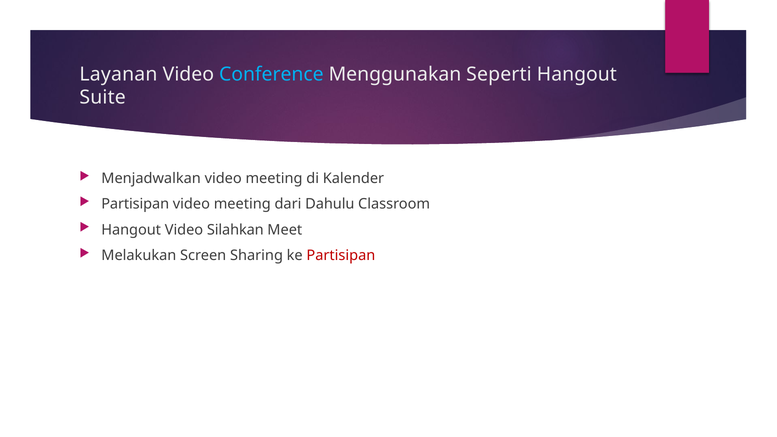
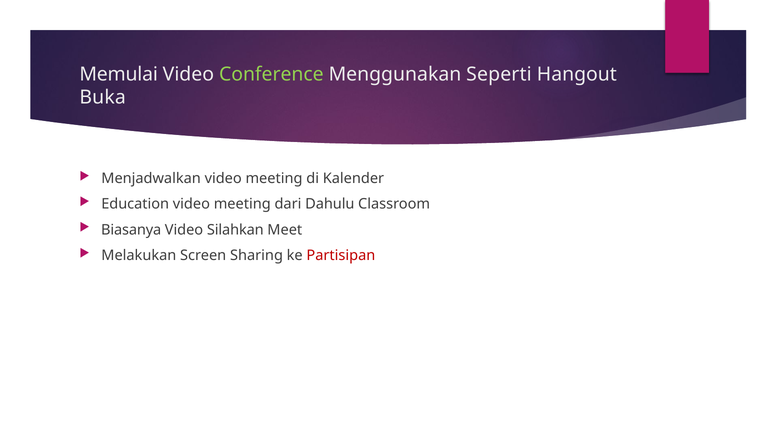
Layanan: Layanan -> Memulai (119, 74)
Conference colour: light blue -> light green (271, 74)
Suite: Suite -> Buka (103, 98)
Partisipan: Partisipan -> Education (135, 204)
Hangout: Hangout -> Biasanya (131, 230)
